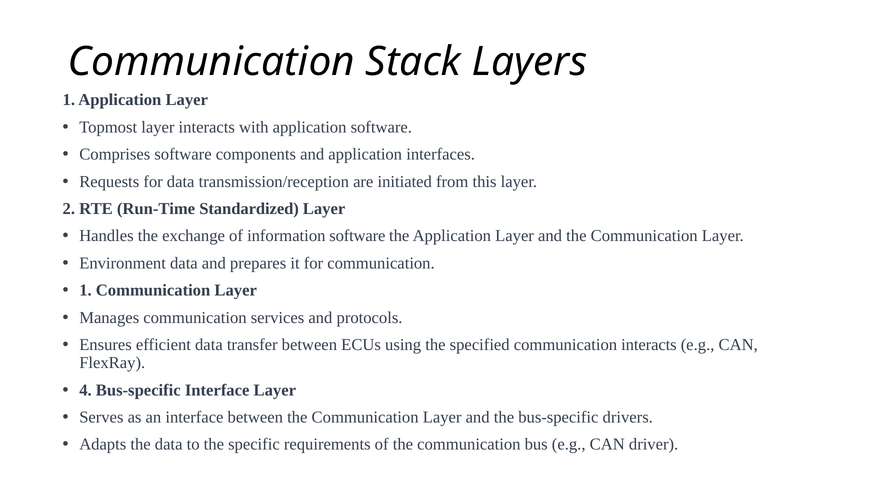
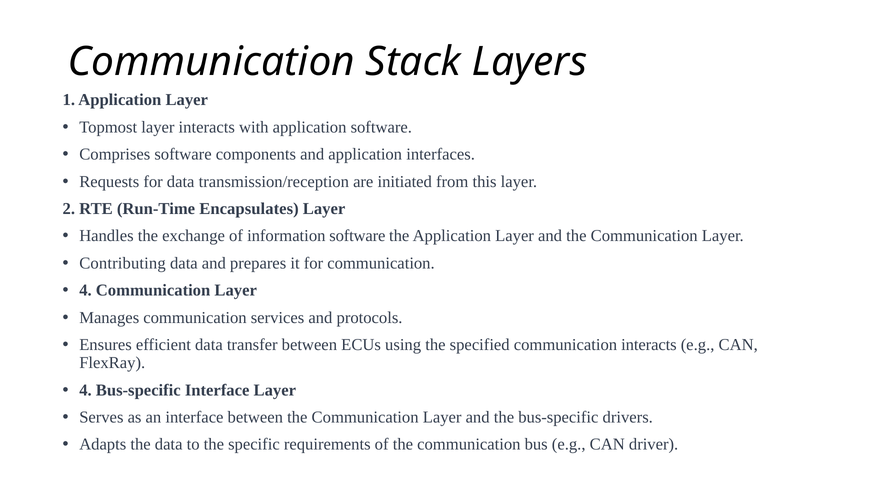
Standardized: Standardized -> Encapsulates (249, 209)
Environment: Environment -> Contributing (122, 263)
1: 1 -> 4 (85, 290)
